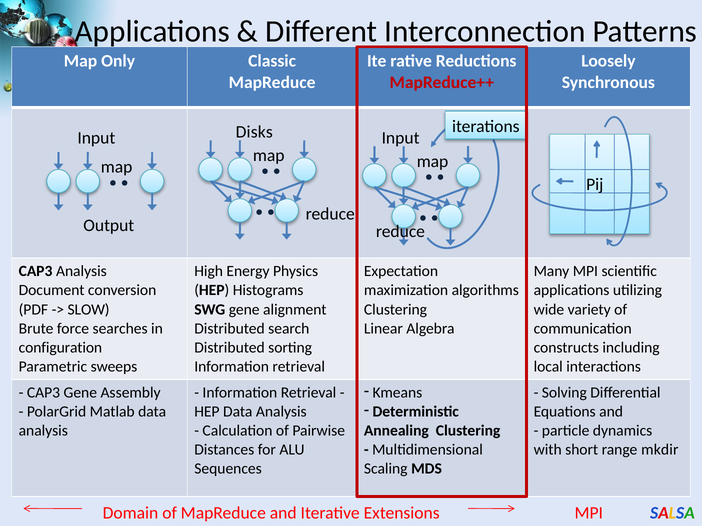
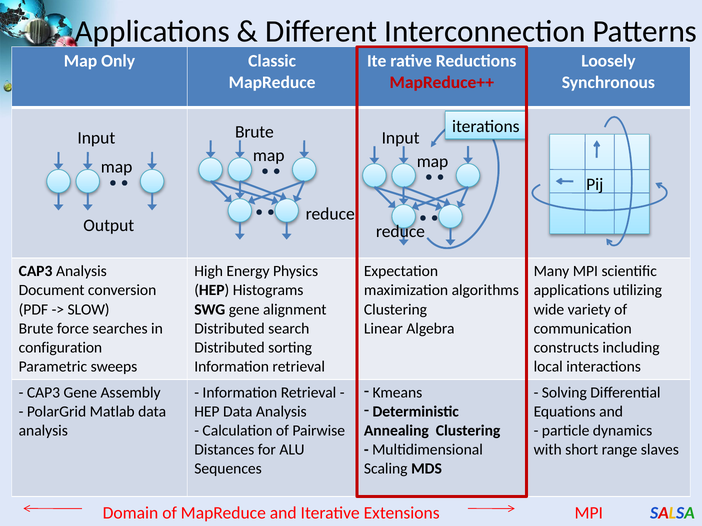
Disks: Disks -> Brute (254, 132)
mkdir: mkdir -> slaves (660, 450)
